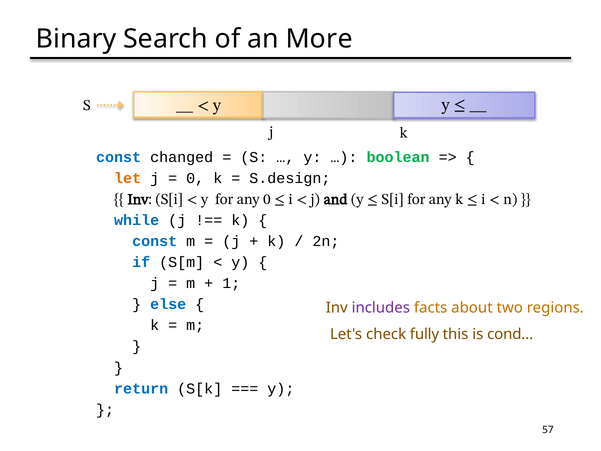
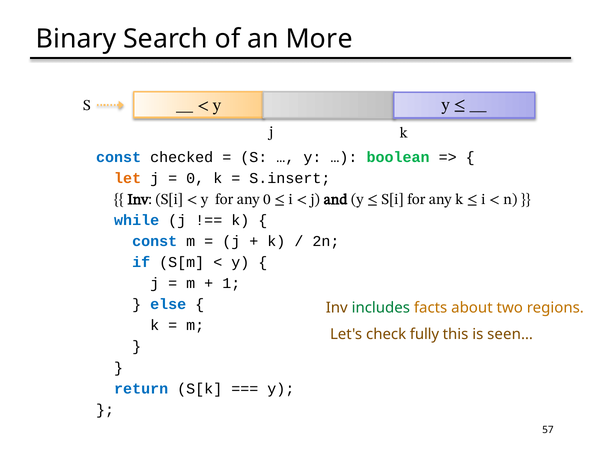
changed: changed -> checked (182, 157)
S.design: S.design -> S.insert (290, 178)
includes colour: purple -> green (381, 308)
cond…: cond… -> seen… (510, 334)
